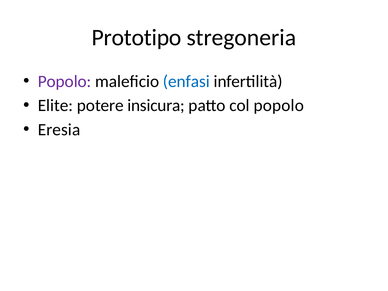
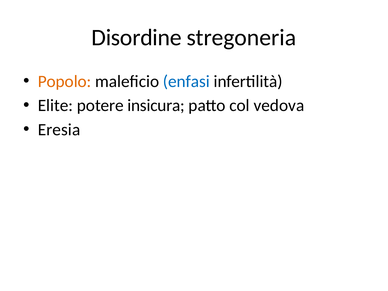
Prototipo: Prototipo -> Disordine (137, 38)
Popolo colour: purple -> orange (65, 81)
col popolo: popolo -> vedova (279, 106)
